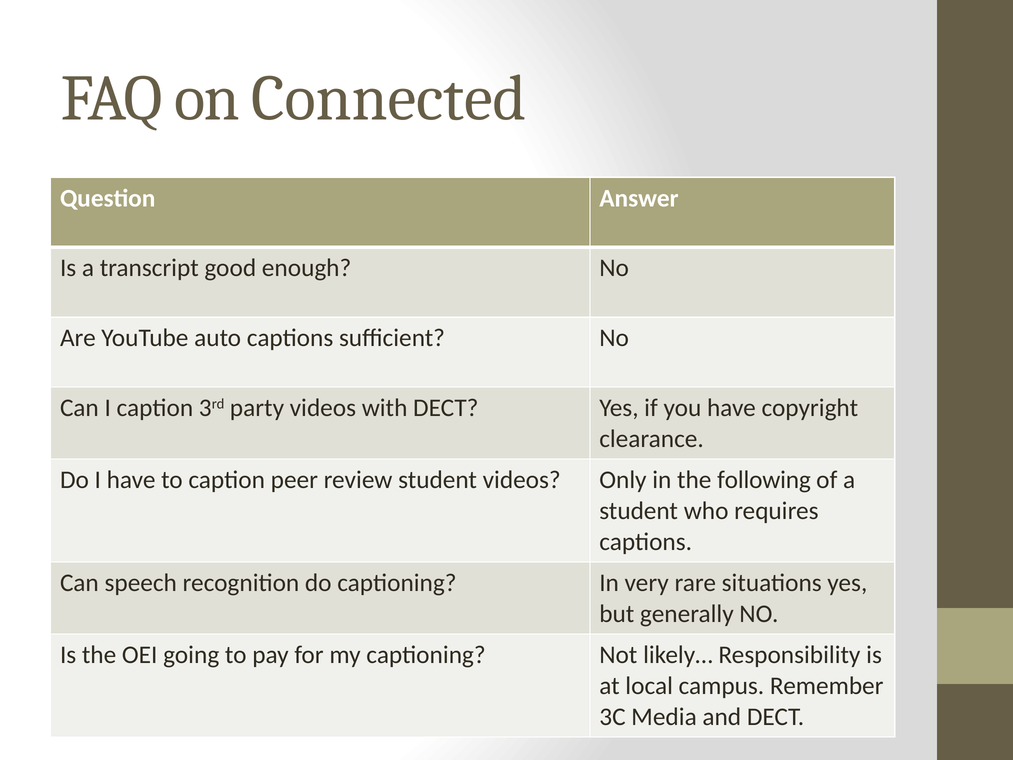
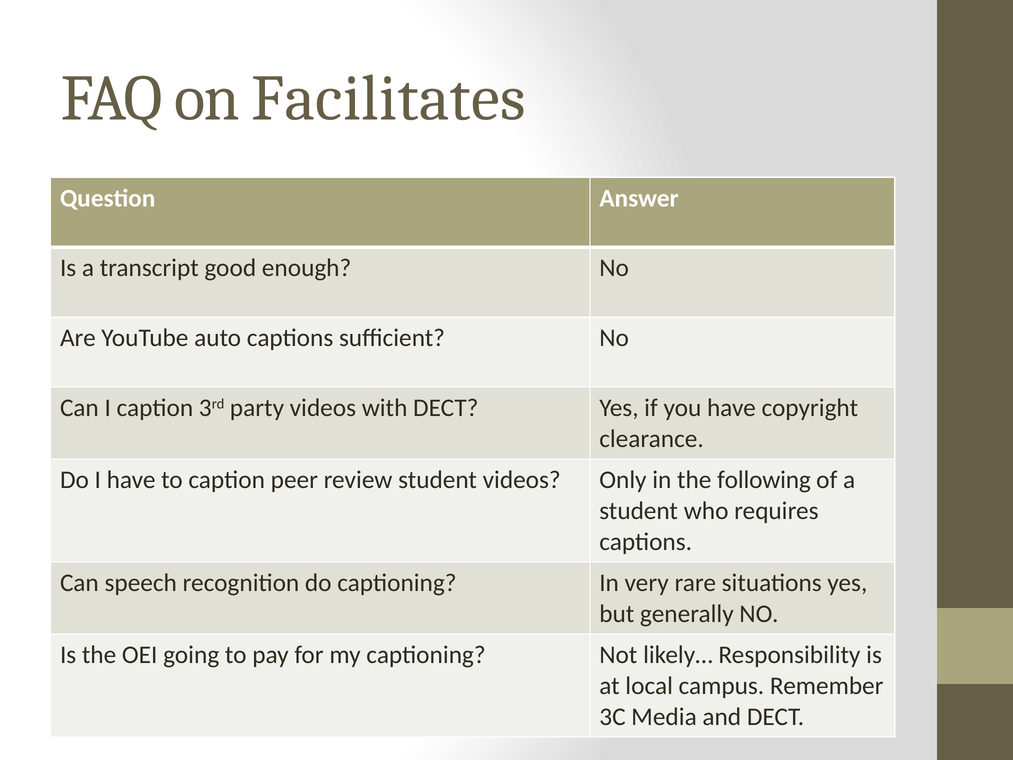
Connected: Connected -> Facilitates (388, 98)
